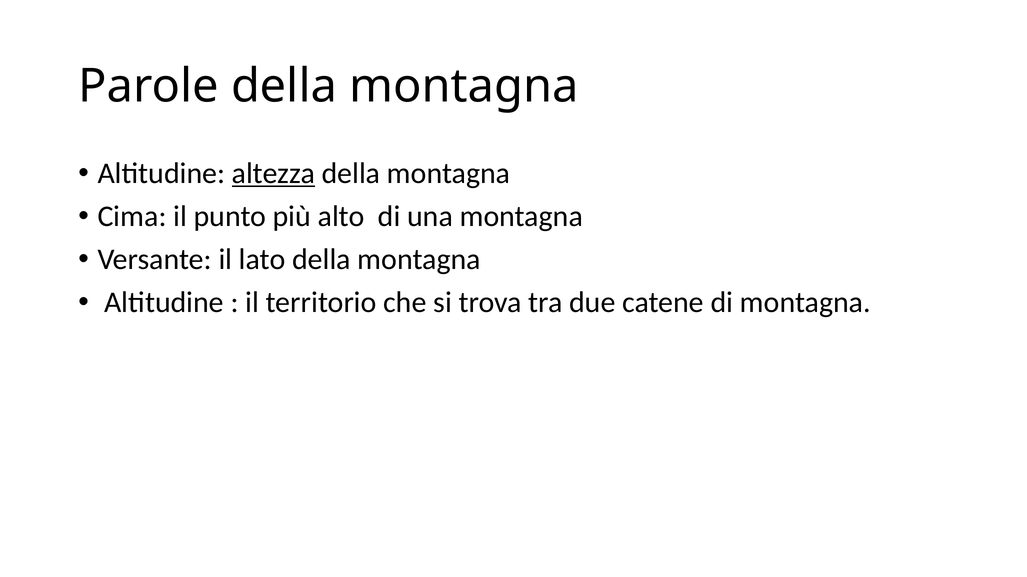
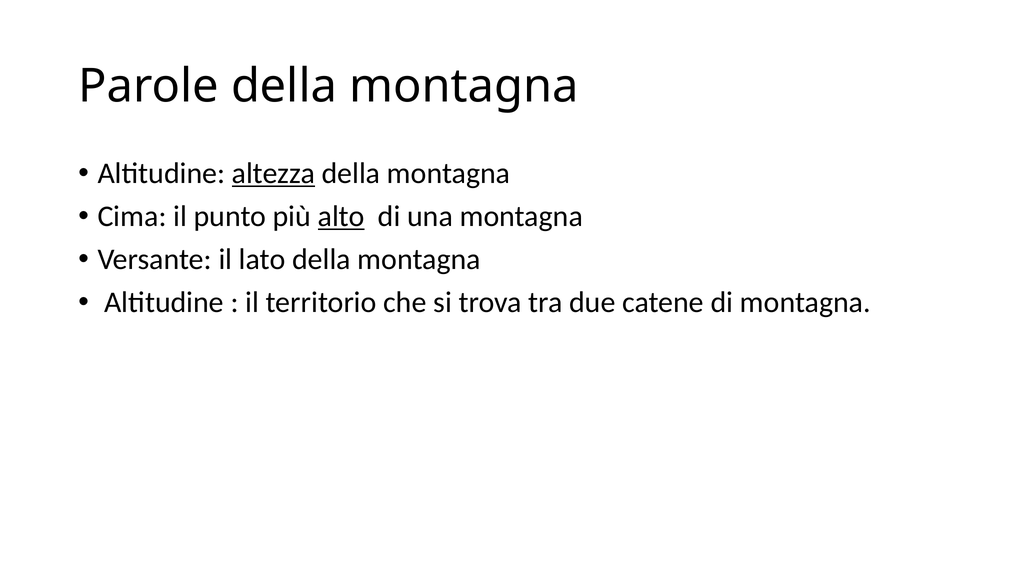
alto underline: none -> present (341, 217)
